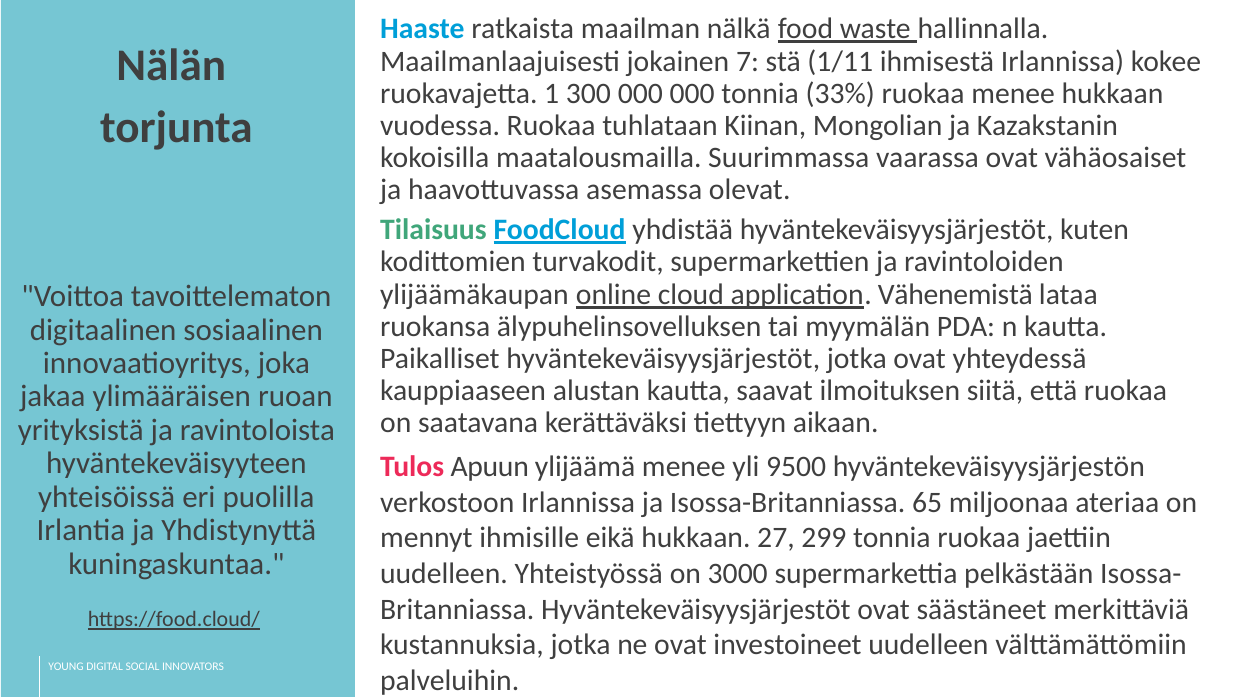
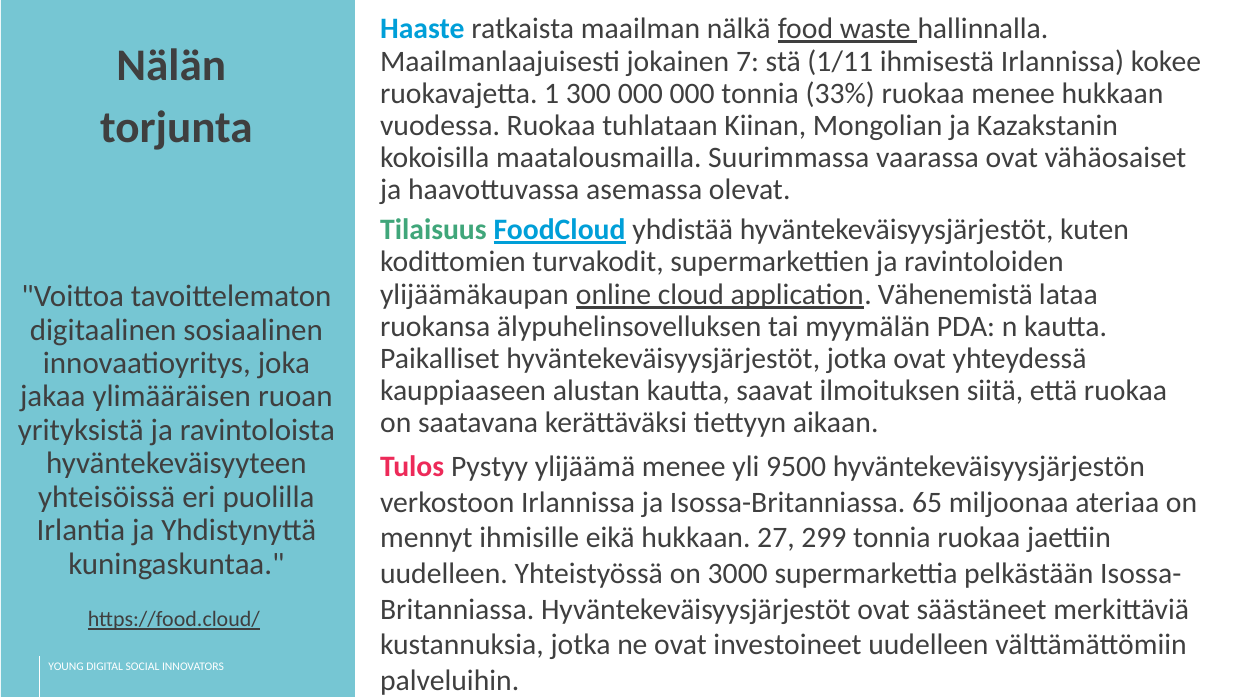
Apuun: Apuun -> Pystyy (490, 467)
